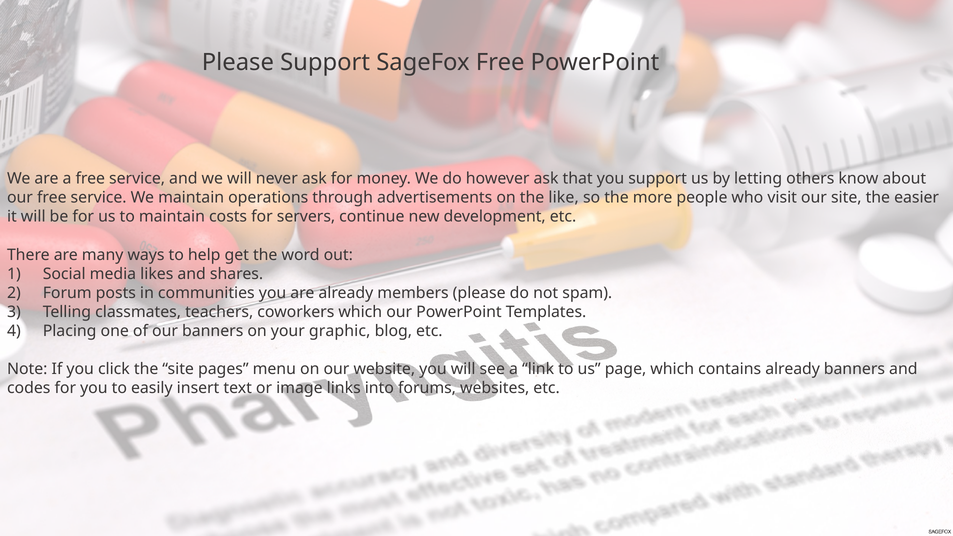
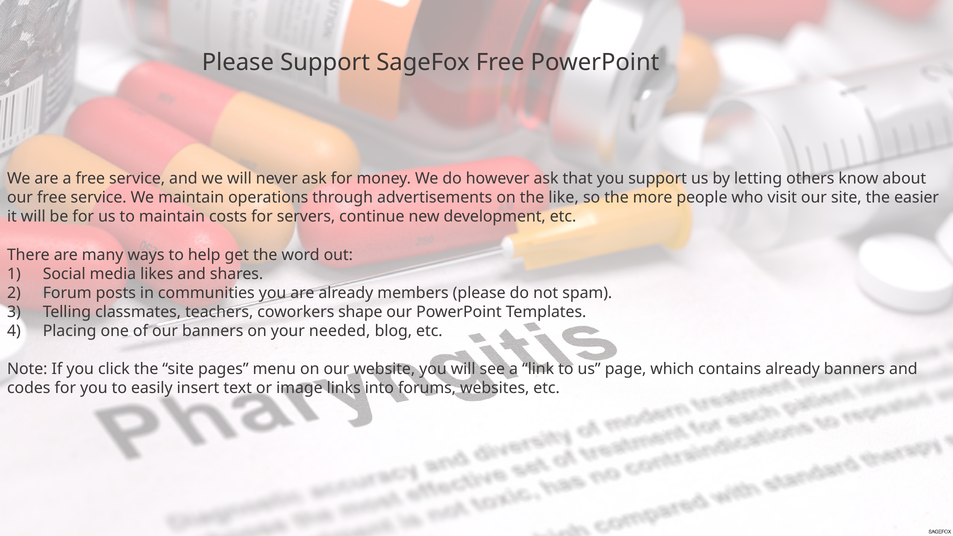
coworkers which: which -> shape (360, 312)
graphic: graphic -> needed (340, 331)
